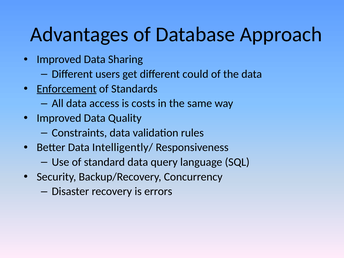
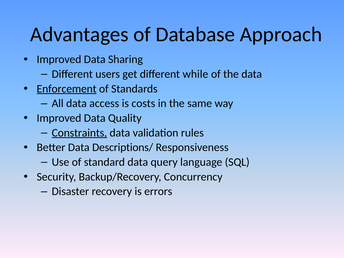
could: could -> while (195, 74)
Constraints underline: none -> present (79, 133)
Intelligently/: Intelligently/ -> Descriptions/ (123, 147)
